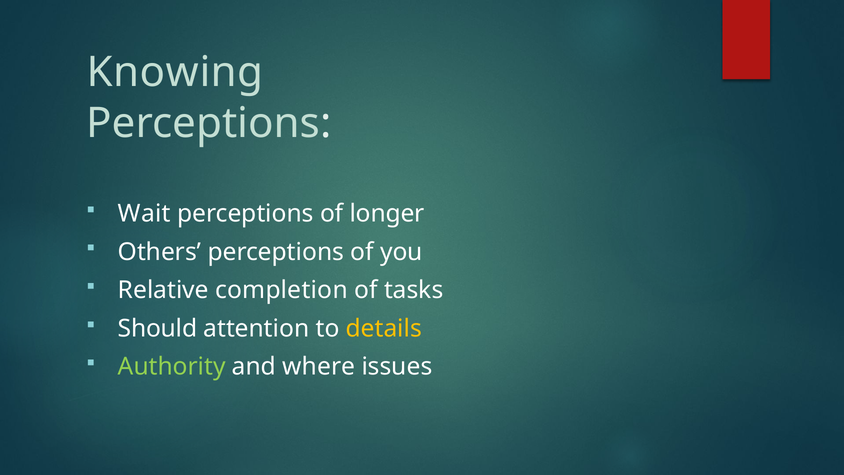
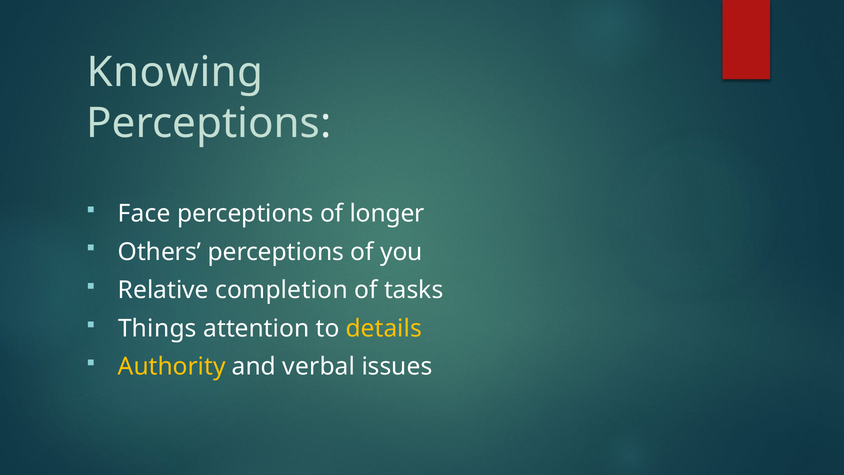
Wait: Wait -> Face (144, 214)
Should: Should -> Things (157, 328)
Authority colour: light green -> yellow (172, 367)
where: where -> verbal (319, 367)
